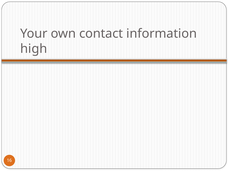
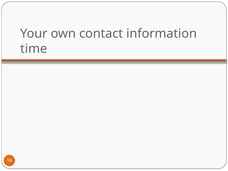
high: high -> time (34, 49)
